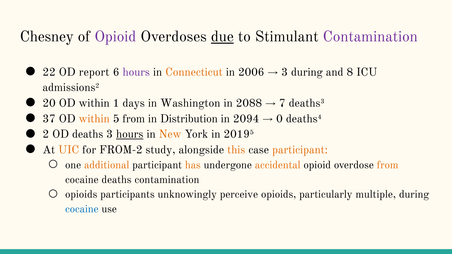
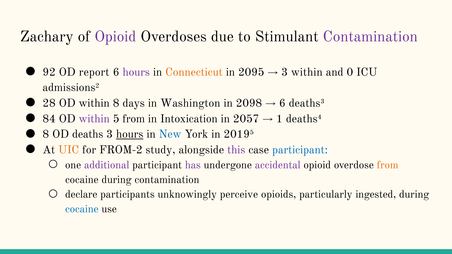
Chesney: Chesney -> Zachary (47, 37)
due underline: present -> none (222, 37)
22: 22 -> 92 (49, 72)
2006: 2006 -> 2095 (251, 72)
3 during: during -> within (307, 72)
8: 8 -> 0 (350, 72)
20: 20 -> 28 (49, 103)
within 1: 1 -> 8 (116, 103)
2088: 2088 -> 2098 (249, 103)
7: 7 -> 6 (282, 103)
37: 37 -> 84 (49, 119)
within colour: orange -> purple (94, 119)
Distribution: Distribution -> Intoxication (189, 119)
2094: 2094 -> 2057 (246, 119)
0: 0 -> 1 (280, 119)
2: 2 -> 8 (46, 134)
New colour: orange -> blue (170, 134)
this colour: orange -> purple (236, 150)
participant colour: orange -> blue (300, 150)
additional colour: orange -> purple (107, 165)
has colour: orange -> purple (193, 165)
accidental colour: orange -> purple (278, 165)
cocaine deaths: deaths -> during (117, 180)
opioids: opioids -> declare (81, 195)
multiple: multiple -> ingested (376, 195)
